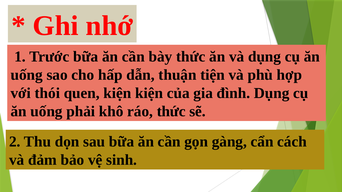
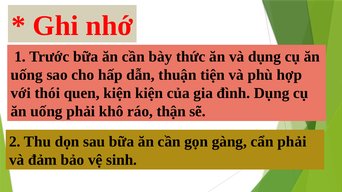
ráo thức: thức -> thận (171, 111)
cẩn cách: cách -> phải (292, 142)
